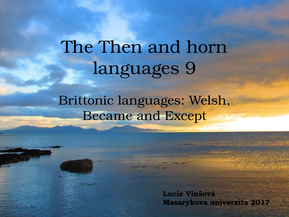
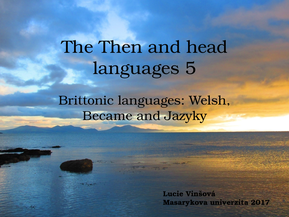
horn: horn -> head (207, 47)
9: 9 -> 5 (191, 68)
Except: Except -> Jazyky (186, 116)
